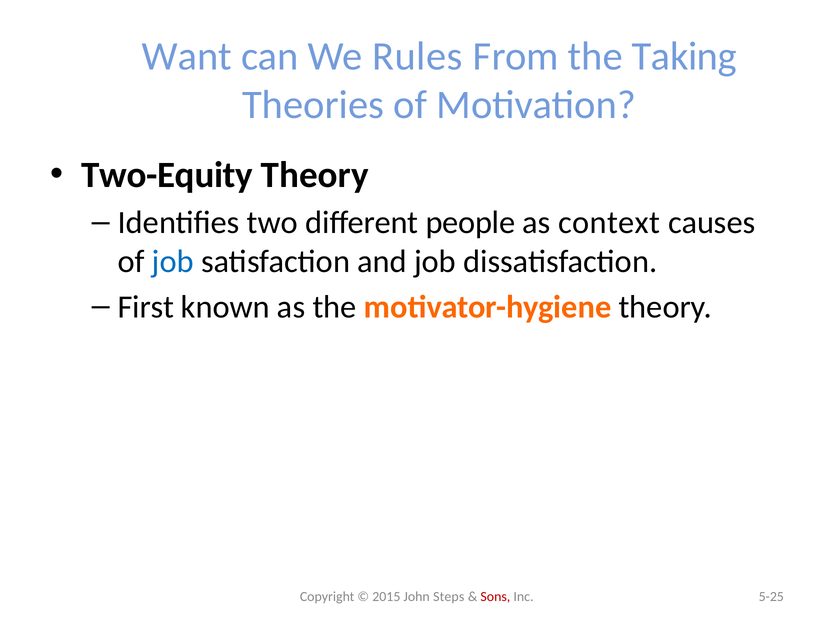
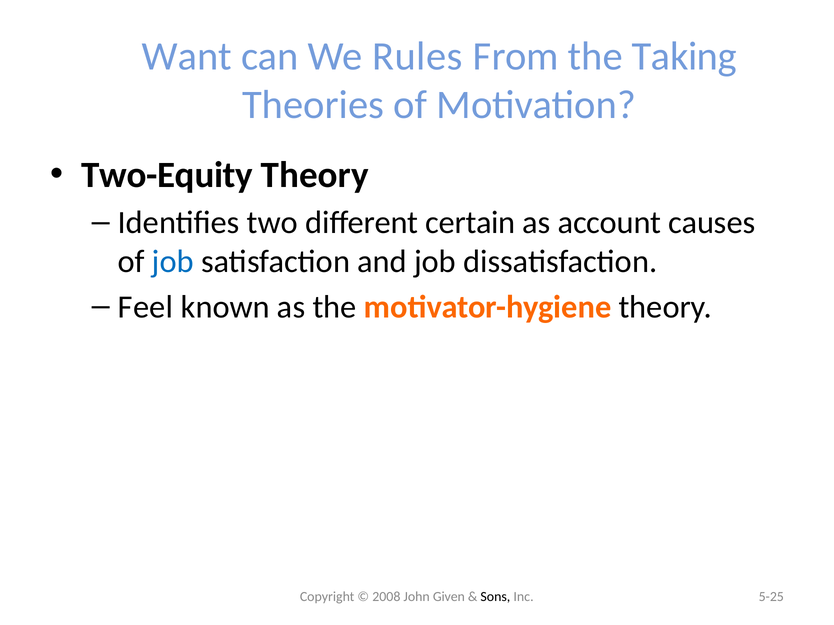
people: people -> certain (470, 223)
context: context -> account (609, 223)
First: First -> Feel (146, 307)
2015: 2015 -> 2008 (386, 597)
Steps: Steps -> Given (449, 597)
Sons colour: red -> black (495, 597)
